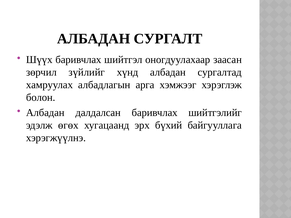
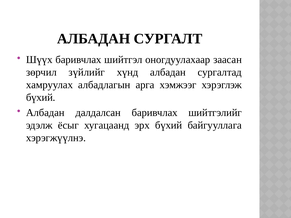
болон: болон -> бүхий (41, 98)
өгөх: өгөх -> ёсыг (68, 125)
